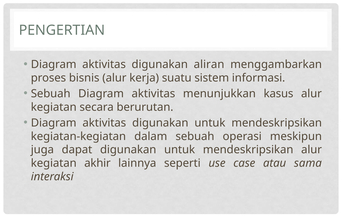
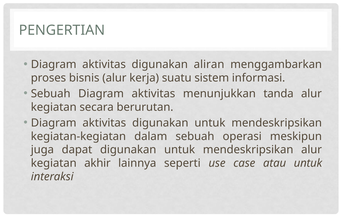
kasus: kasus -> tanda (279, 94)
atau sama: sama -> untuk (308, 163)
